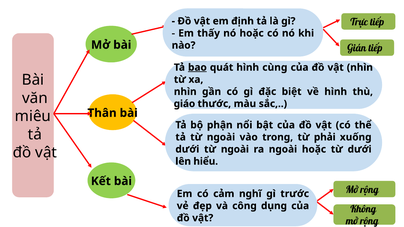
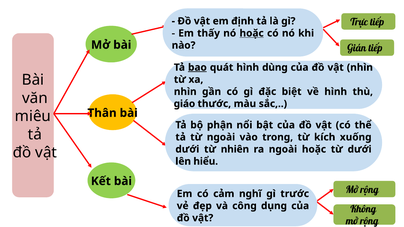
hoặc underline: none -> present (252, 33)
cùng: cùng -> dùng (275, 67)
phải: phải -> kích (325, 137)
dưới từ ngoài: ngoài -> nhiên (235, 149)
